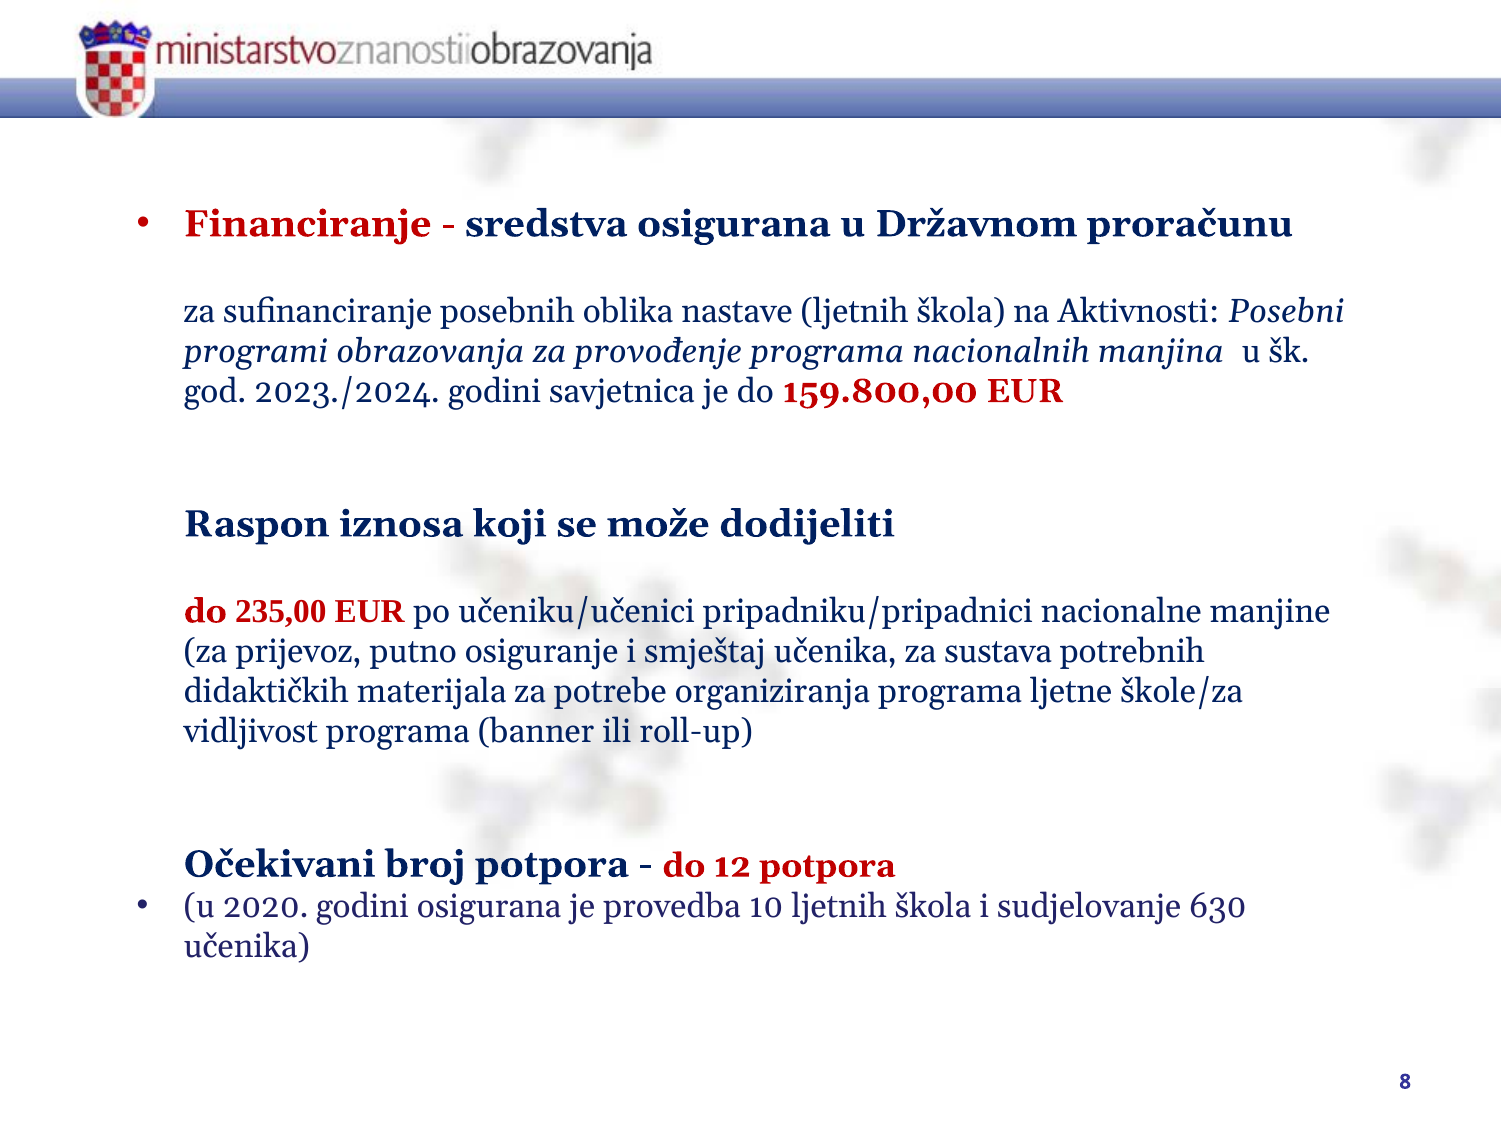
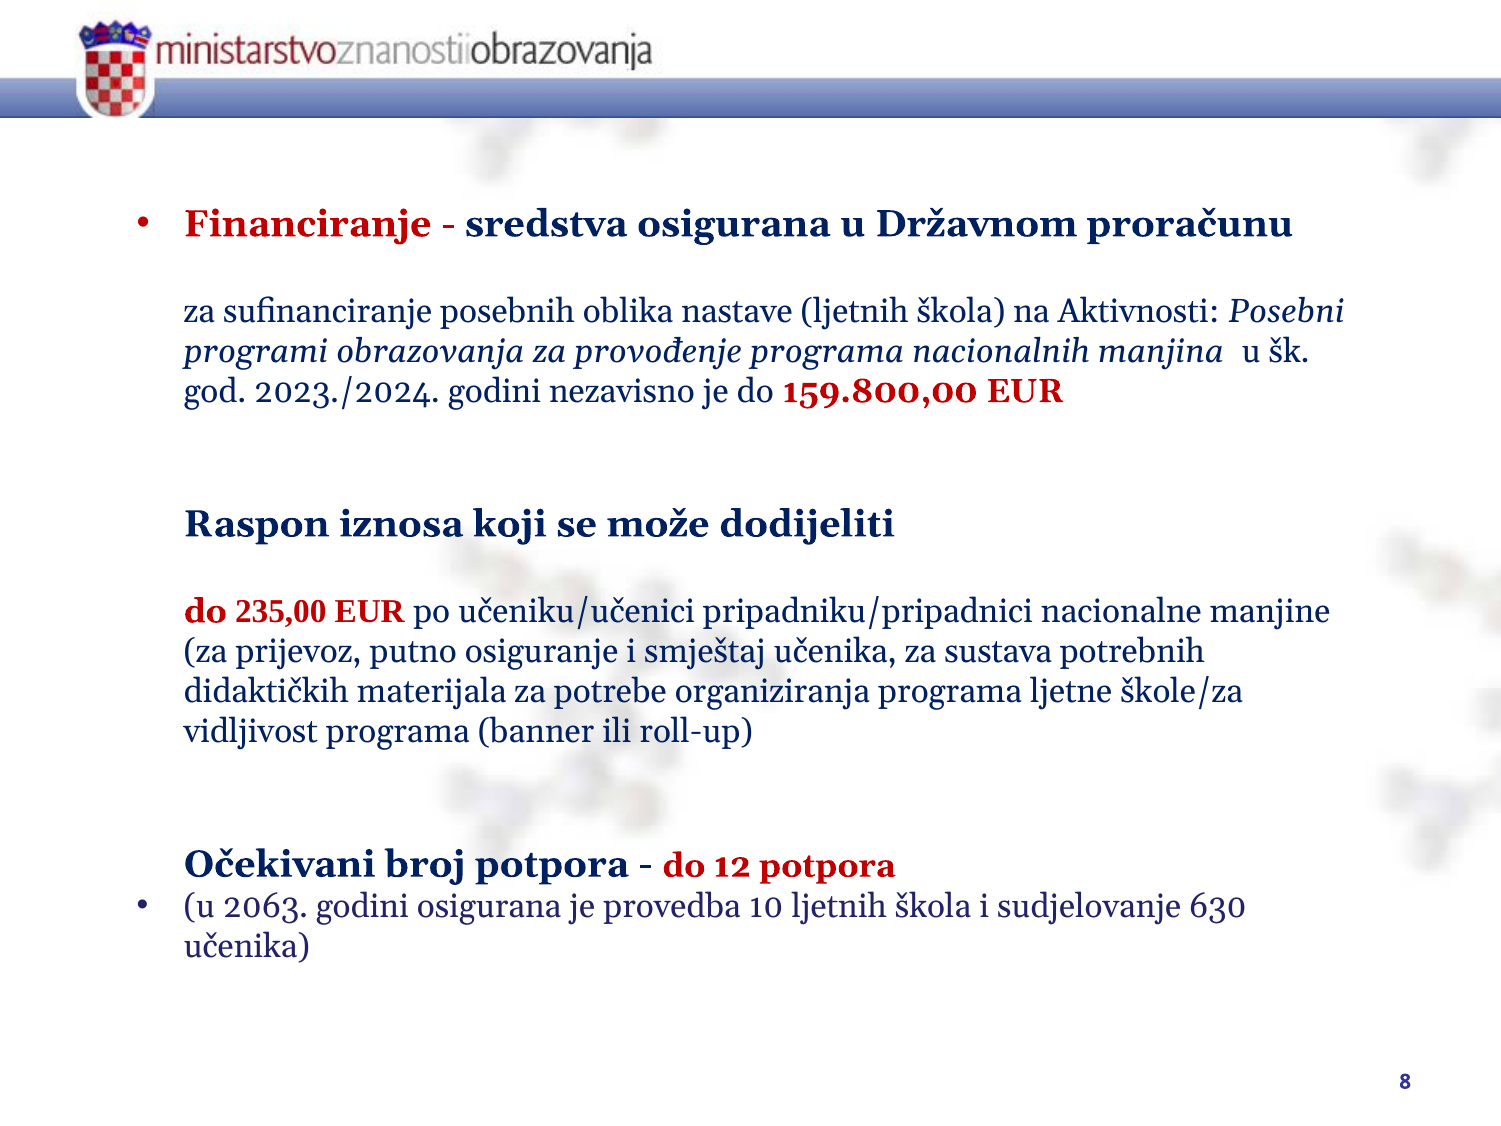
savjetnica: savjetnica -> nezavisno (622, 391)
2020: 2020 -> 2063 (266, 906)
